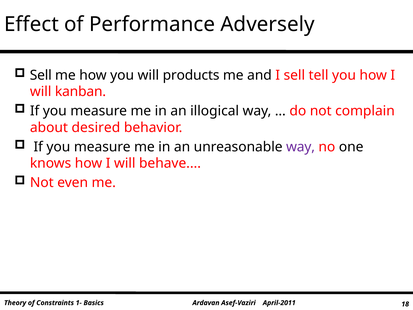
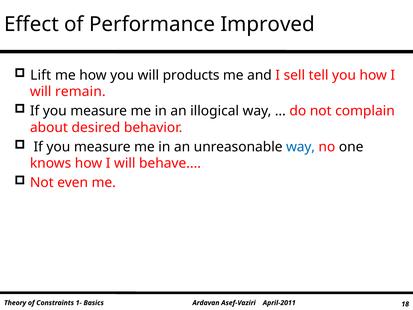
Adversely: Adversely -> Improved (268, 24)
Sell: Sell -> Lift (41, 75)
kanban: kanban -> remain (80, 92)
way colour: purple -> blue (301, 147)
